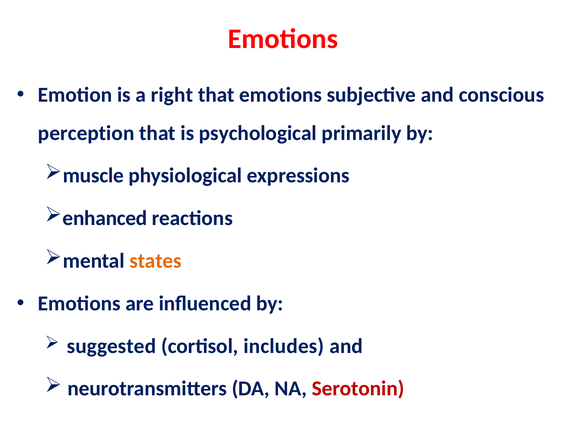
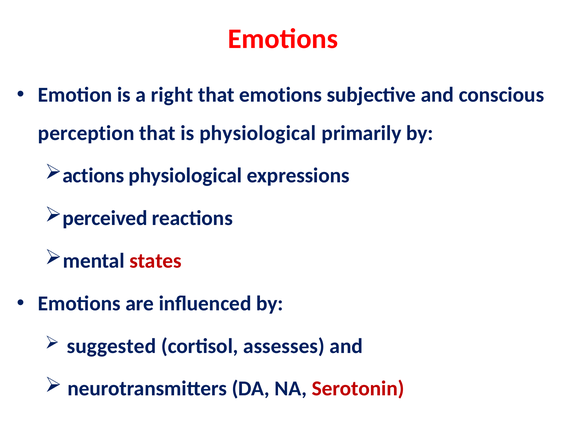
is psychological: psychological -> physiological (258, 133)
muscle: muscle -> actions (93, 176)
enhanced: enhanced -> perceived (105, 219)
states colour: orange -> red (156, 261)
includes: includes -> assesses (284, 346)
